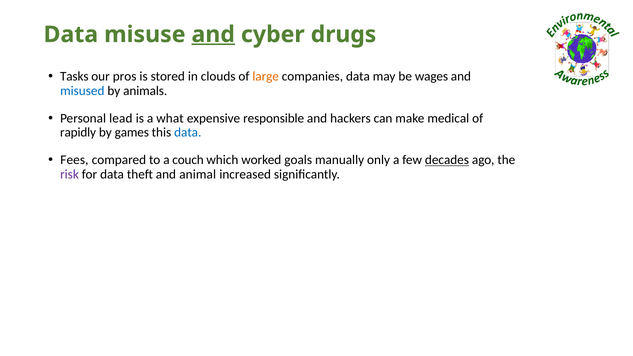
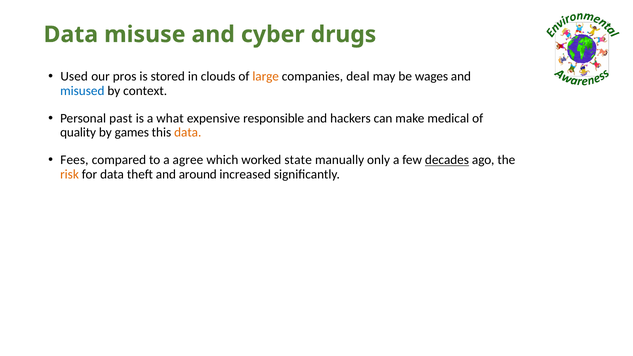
and underline: present -> none (213, 35)
Tasks: Tasks -> Used (74, 77)
companies data: data -> deal (358, 77)
animals: animals -> context (145, 91)
lead: lead -> past (121, 118)
rapidly: rapidly -> quality (78, 133)
data colour: blue -> orange (188, 133)
couch: couch -> agree (188, 160)
goals: goals -> state (298, 160)
risk colour: purple -> orange (70, 174)
animal: animal -> around (198, 174)
